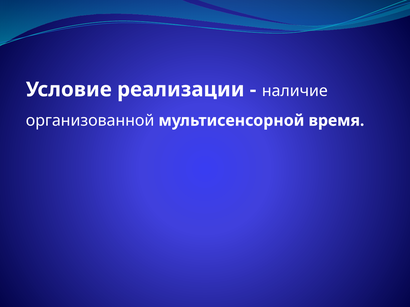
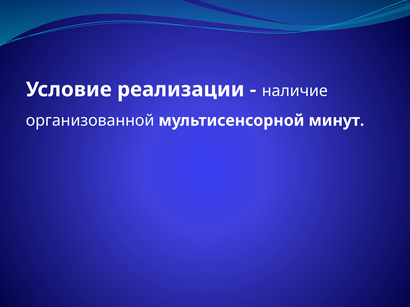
время: время -> минут (336, 121)
